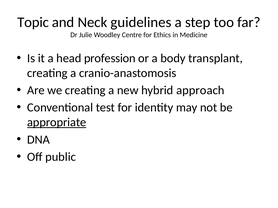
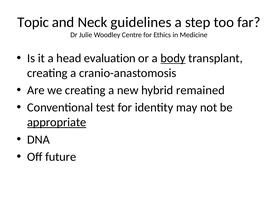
profession: profession -> evaluation (110, 58)
body underline: none -> present (173, 58)
approach: approach -> remained (200, 90)
public: public -> future (61, 157)
